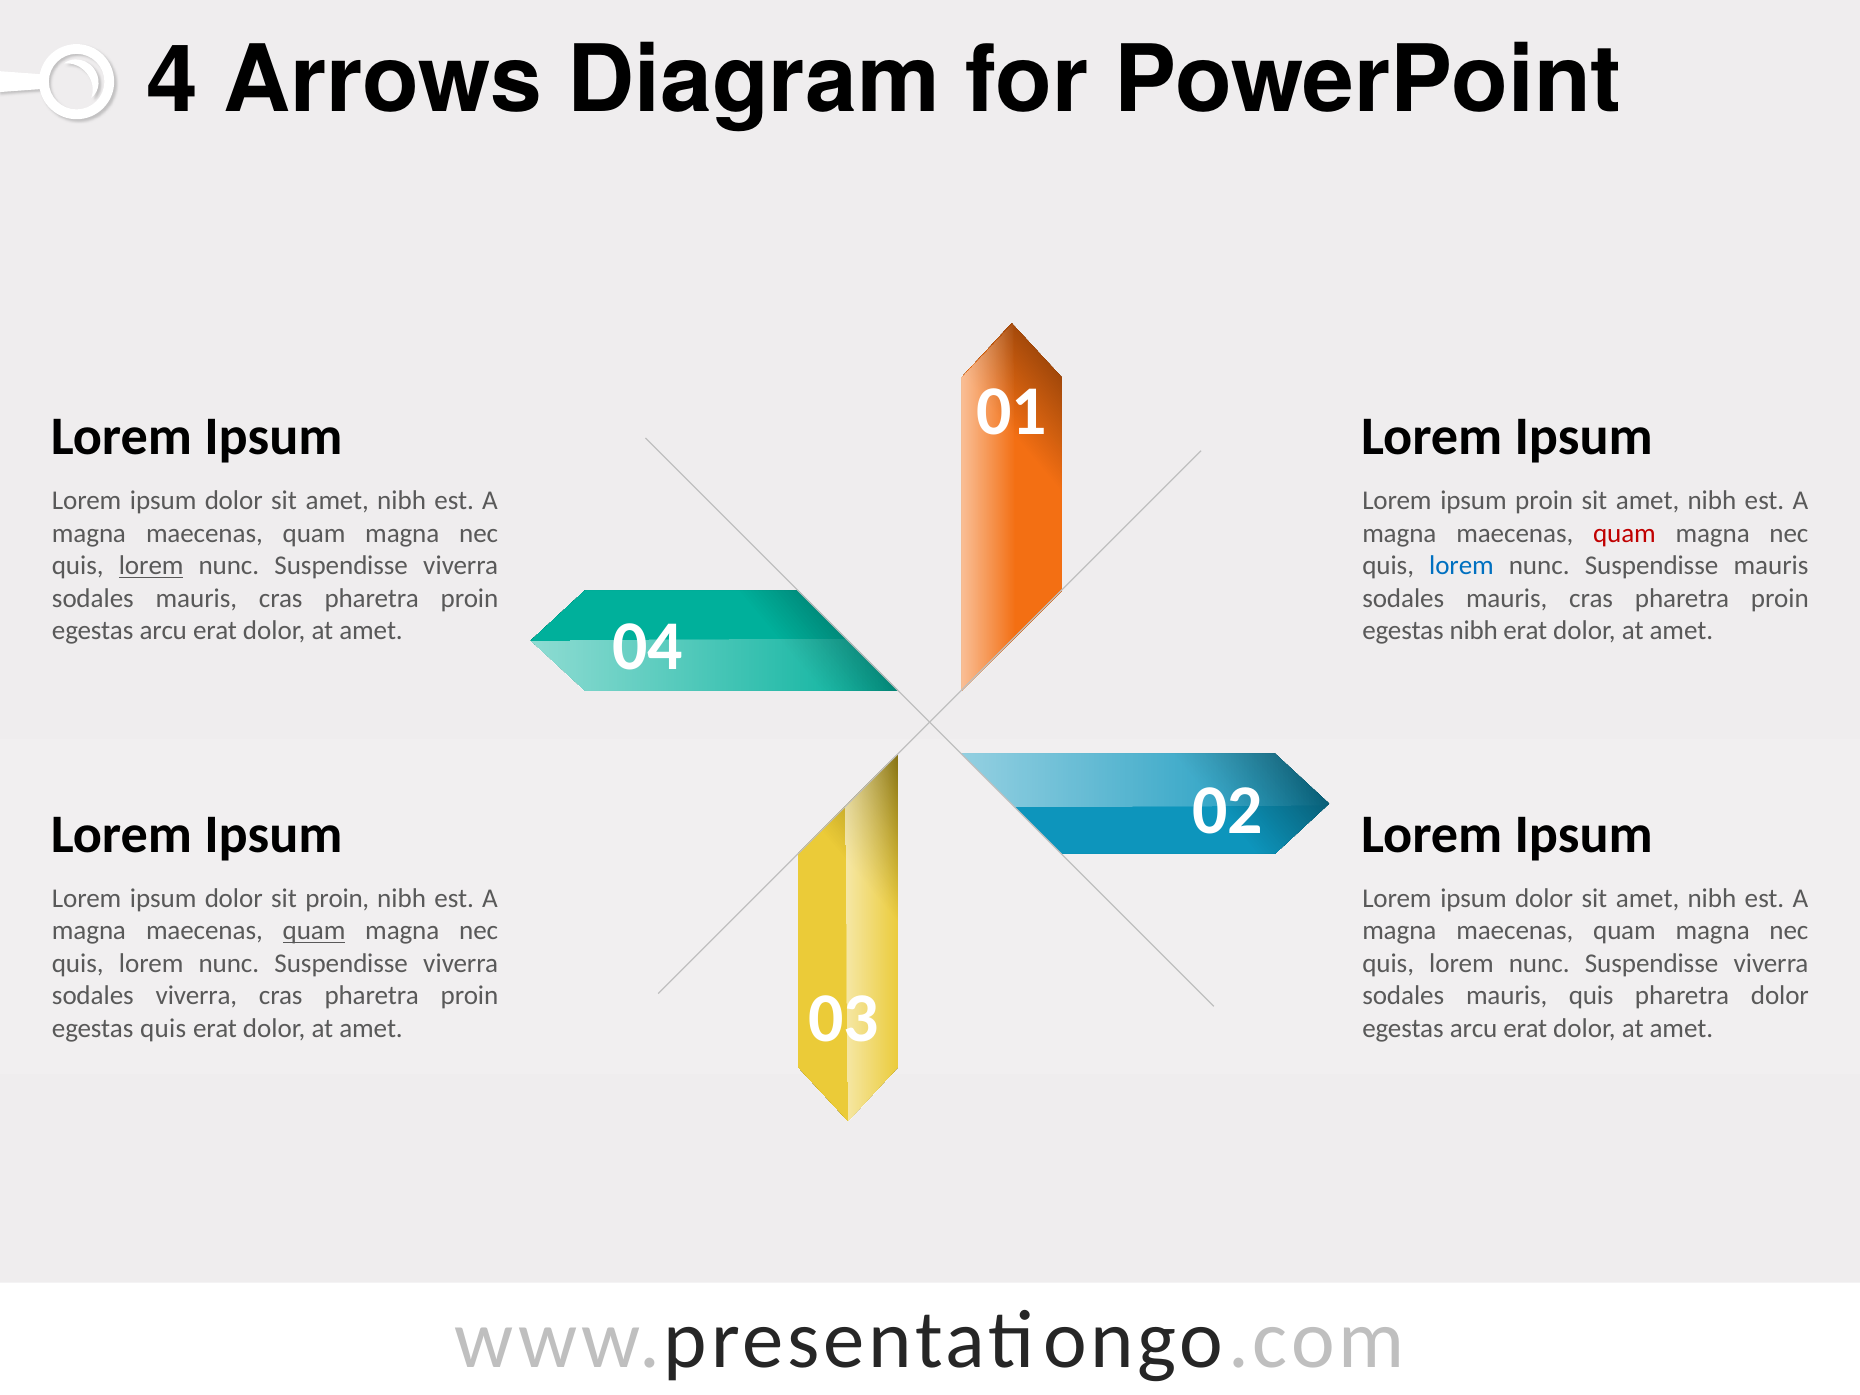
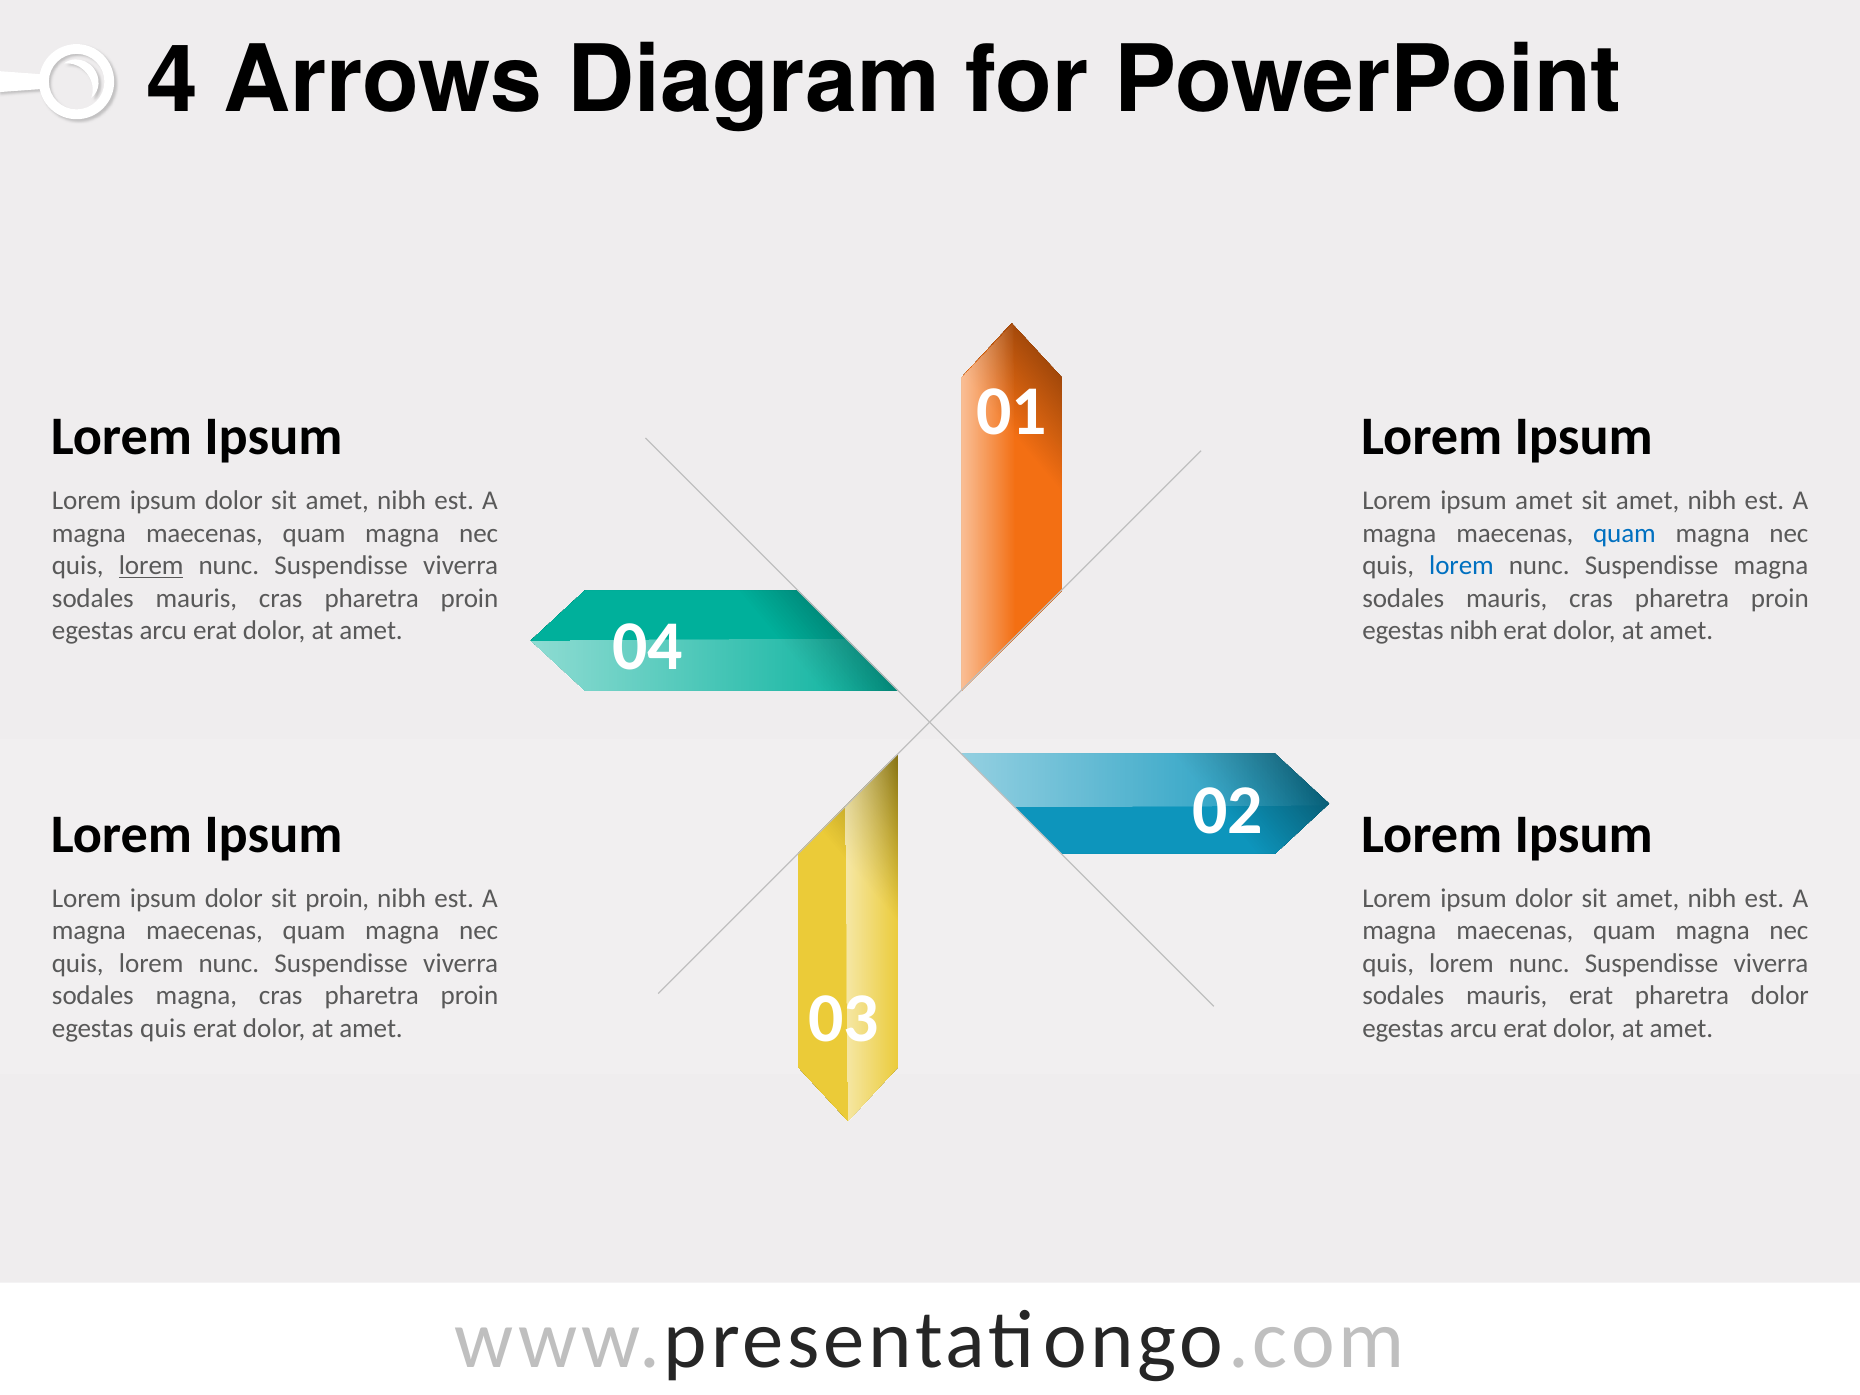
ipsum proin: proin -> amet (1544, 501)
quam colour: red -> blue (1624, 533)
Suspendisse mauris: mauris -> magna (1771, 566)
quam underline: present -> none (314, 931)
sodales viverra: viverra -> magna (196, 996)
mauris quis: quis -> erat (1591, 996)
